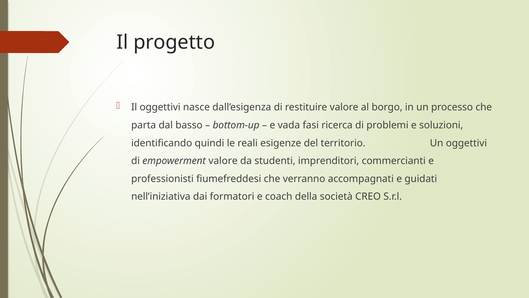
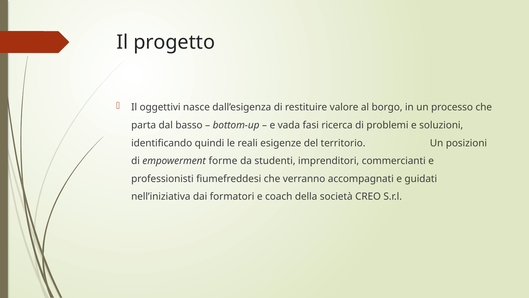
Un oggettivi: oggettivi -> posizioni (466, 143)
empowerment valore: valore -> forme (223, 161)
